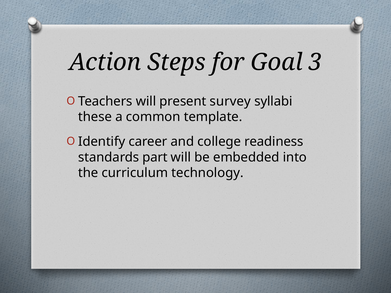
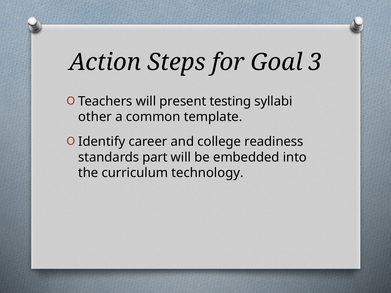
survey: survey -> testing (230, 101)
these: these -> other (95, 117)
